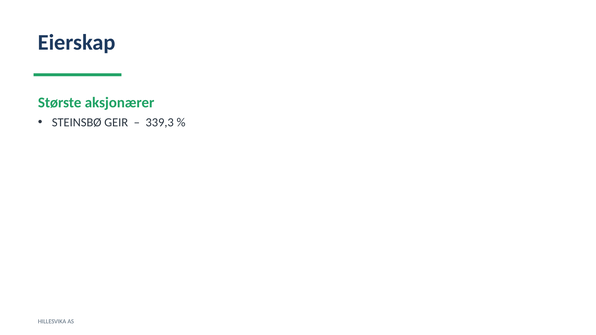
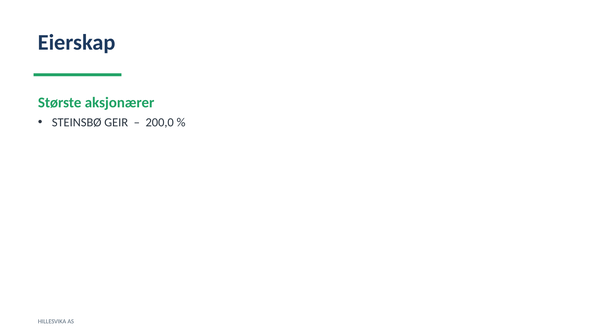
339,3: 339,3 -> 200,0 (160, 123)
